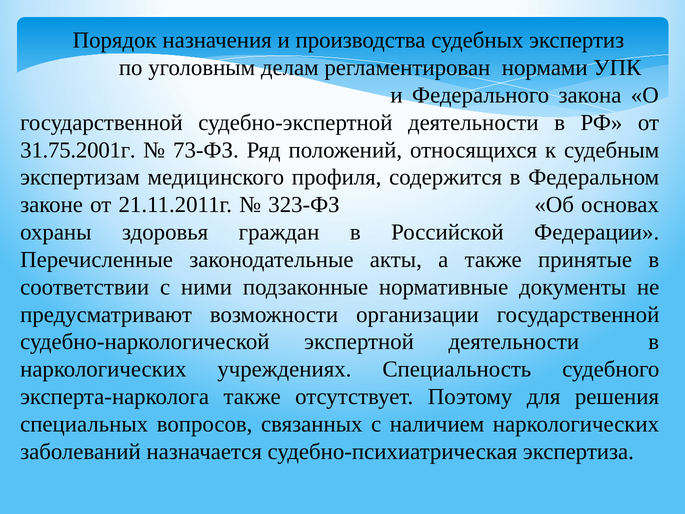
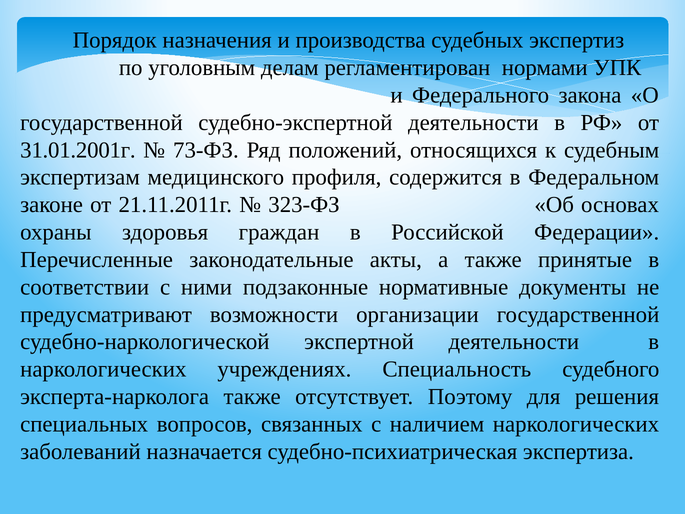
31.75.2001г: 31.75.2001г -> 31.01.2001г (78, 150)
